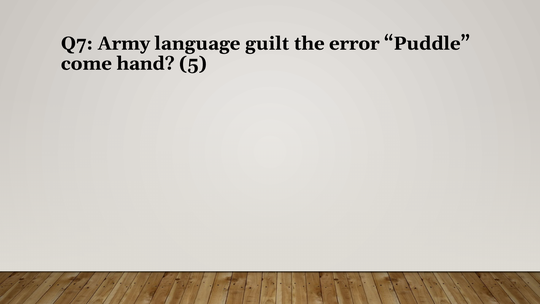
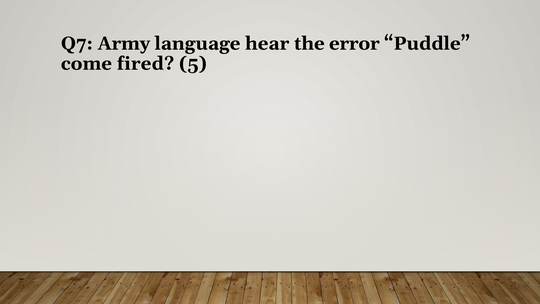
guilt: guilt -> hear (267, 43)
hand: hand -> fired (145, 64)
